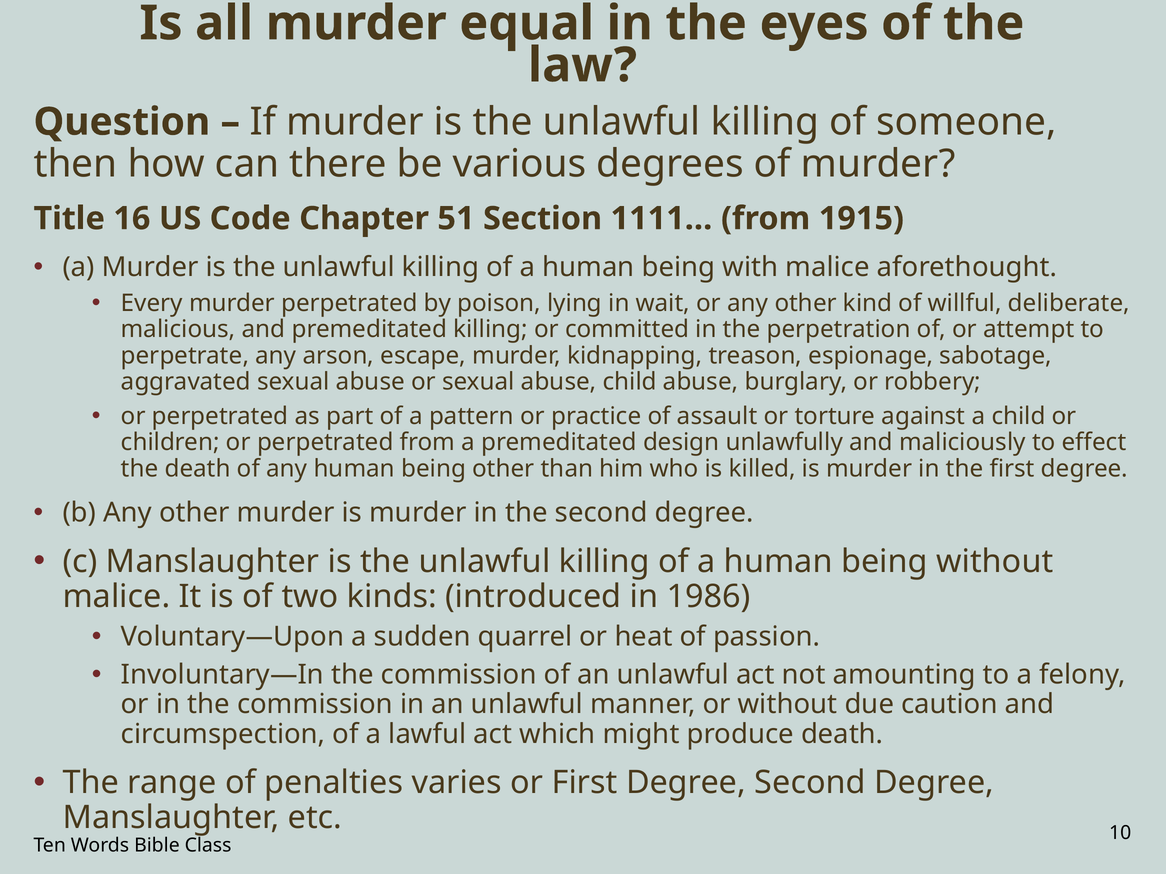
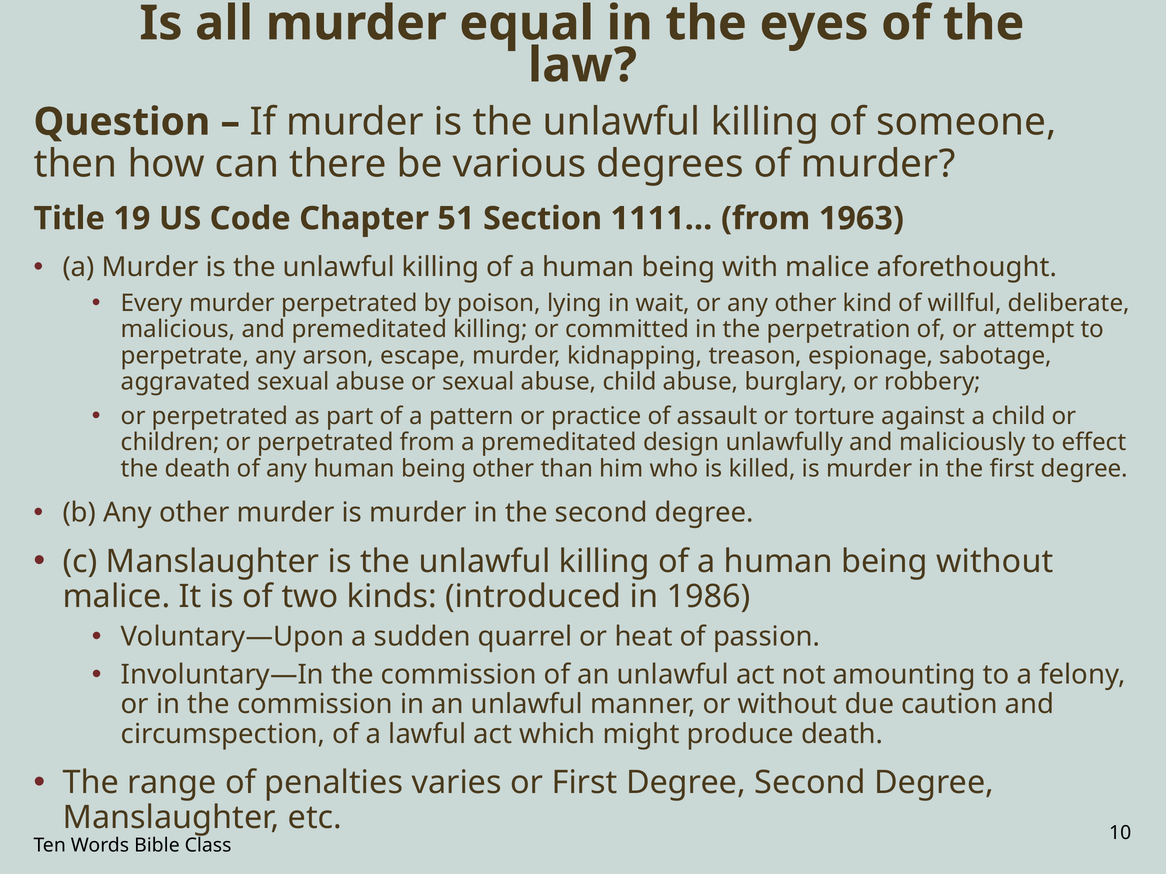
16: 16 -> 19 (132, 219)
1915: 1915 -> 1963 (861, 219)
